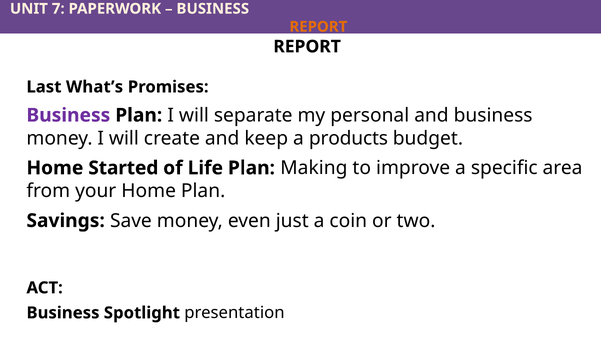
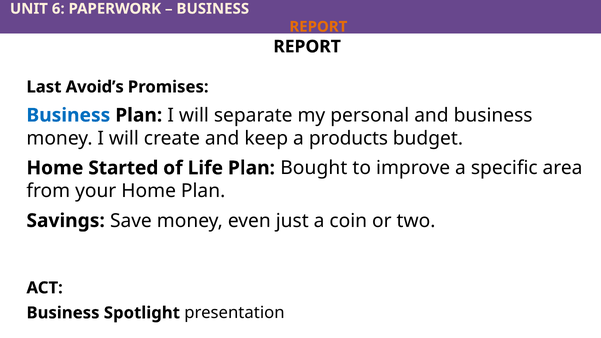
7: 7 -> 6 (58, 9)
What’s: What’s -> Avoid’s (95, 87)
Business colour: purple -> blue (68, 115)
Making: Making -> Bought (314, 168)
